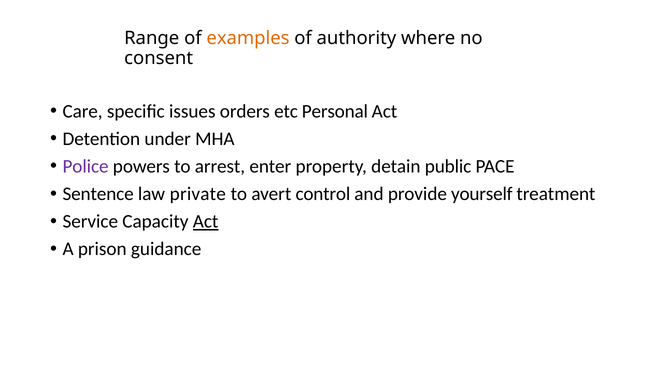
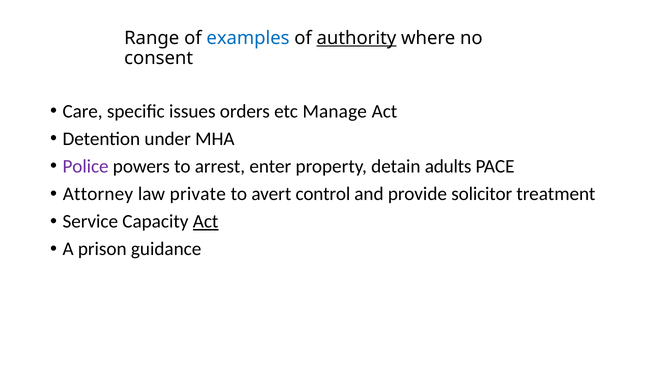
examples colour: orange -> blue (248, 38)
authority underline: none -> present (356, 38)
Personal: Personal -> Manage (335, 111)
public: public -> adults (448, 166)
Sentence: Sentence -> Attorney (98, 194)
yourself: yourself -> solicitor (482, 194)
